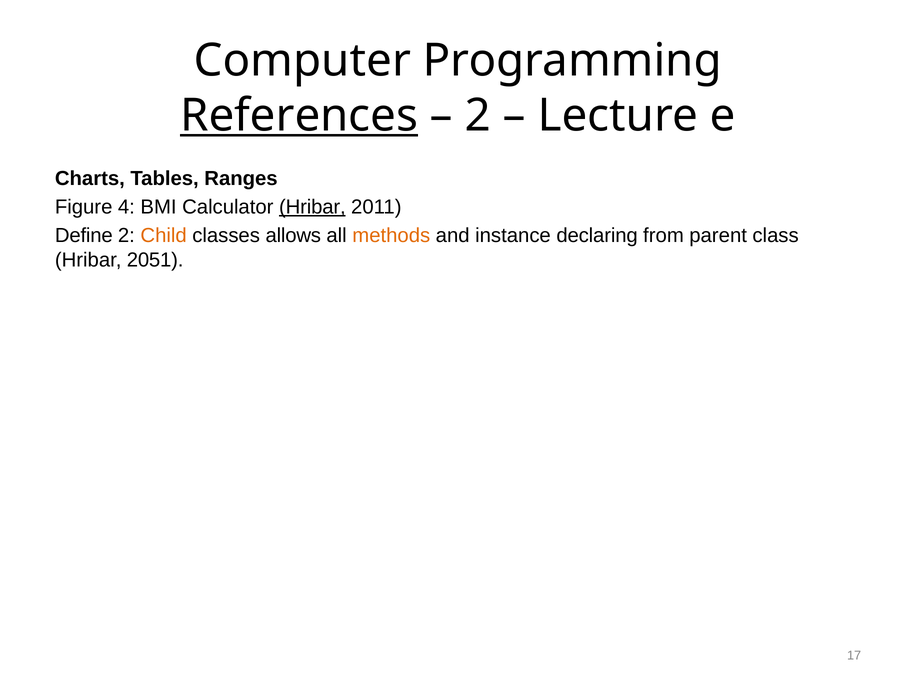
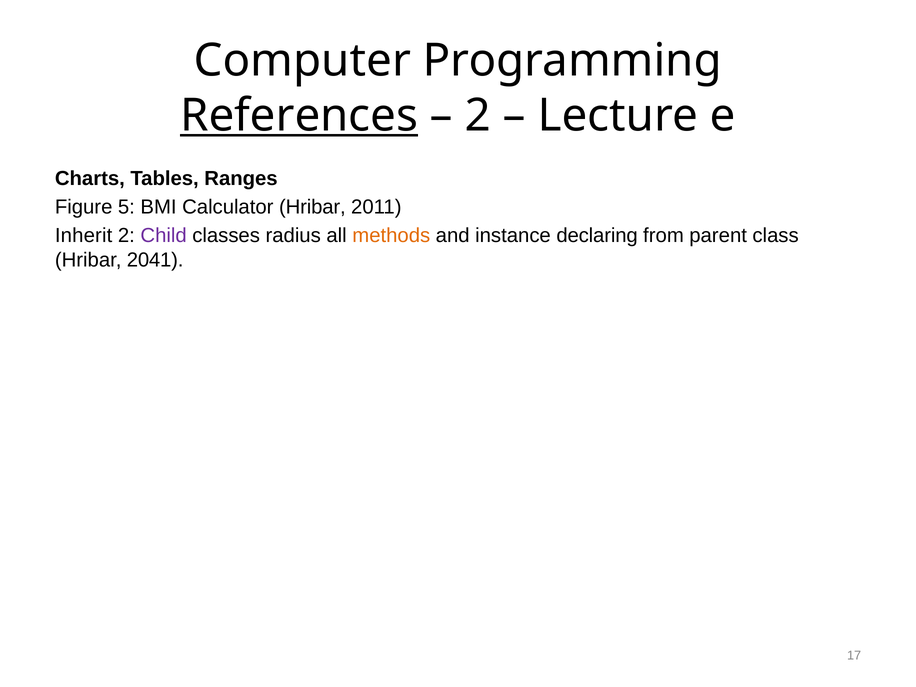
4: 4 -> 5 (126, 207)
Hribar underline: present -> none (312, 207)
Define: Define -> Inherit (84, 235)
Child colour: orange -> purple (164, 235)
allows: allows -> radius (293, 235)
2051: 2051 -> 2041 (155, 260)
